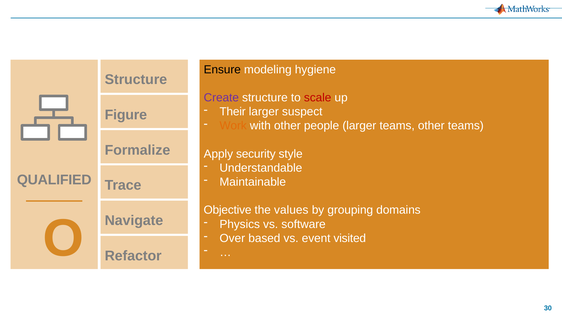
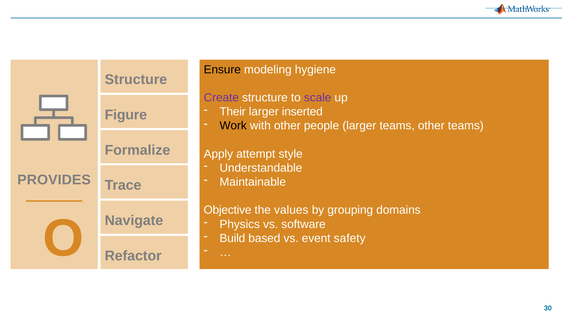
scale colour: red -> purple (318, 98)
suspect: suspect -> inserted (302, 112)
Work colour: orange -> black (233, 126)
security: security -> attempt (256, 154)
QUALIFIED: QUALIFIED -> PROVIDES (54, 180)
Over: Over -> Build (232, 238)
visited: visited -> safety (350, 238)
